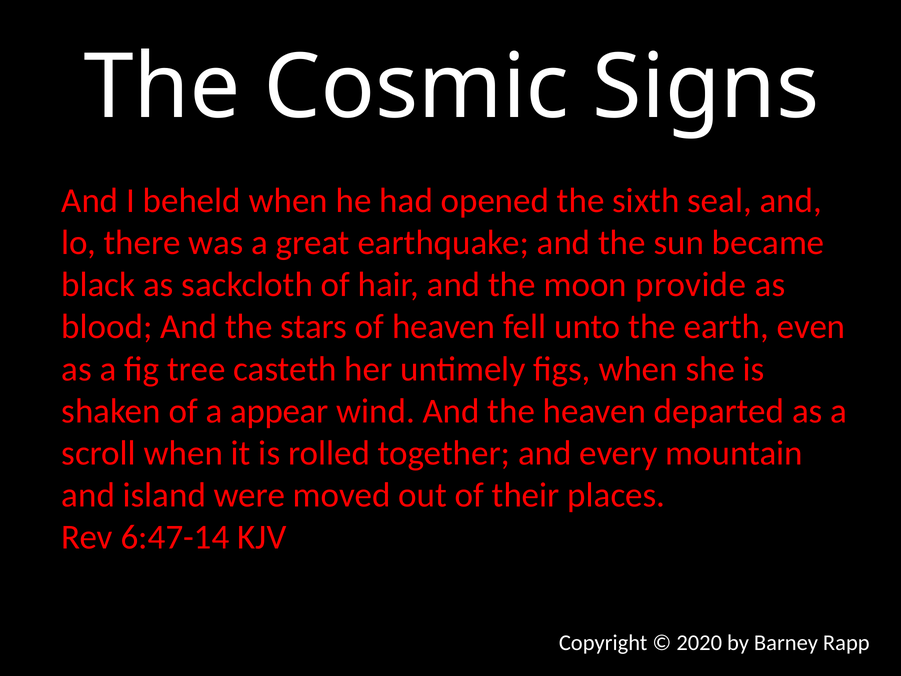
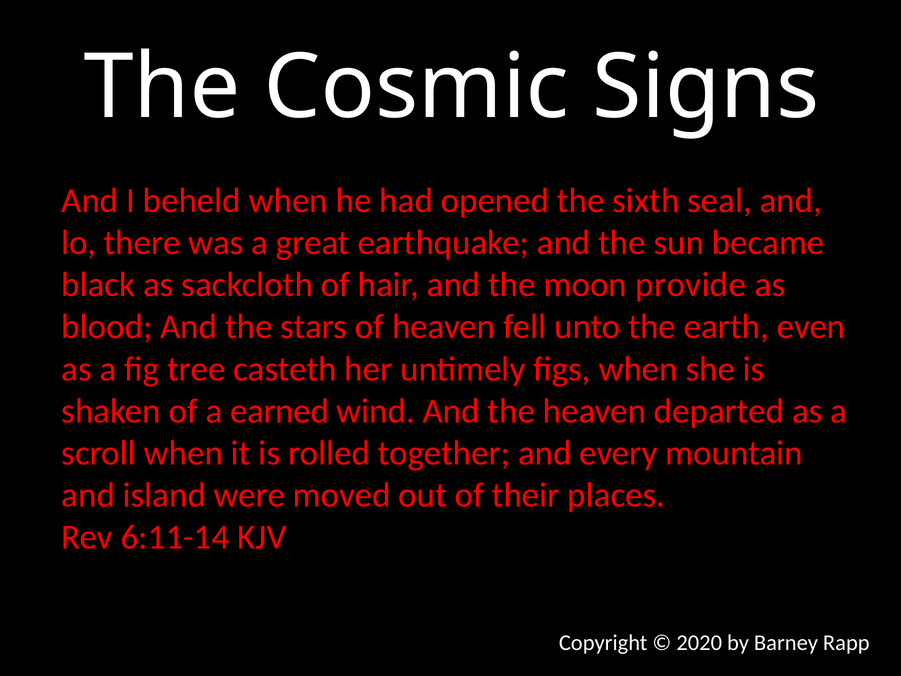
appear: appear -> earned (279, 411)
6:47-14: 6:47-14 -> 6:11-14 (175, 537)
